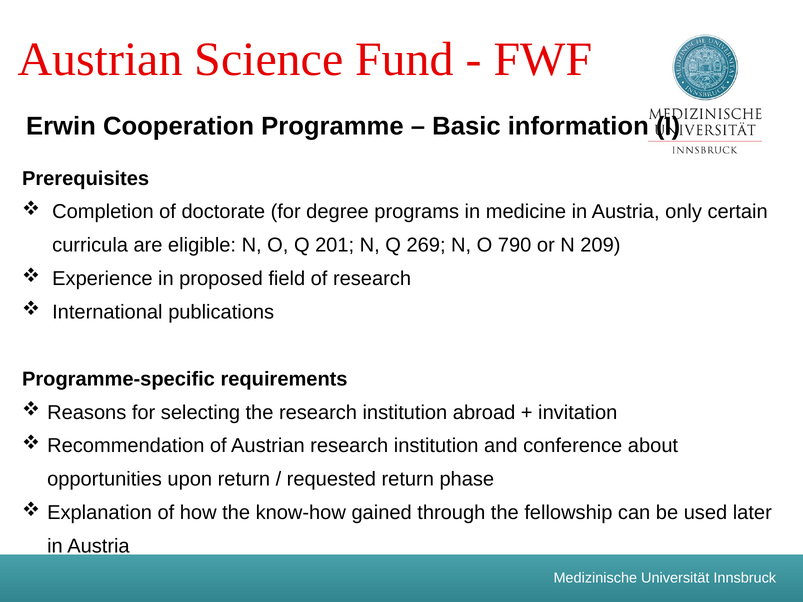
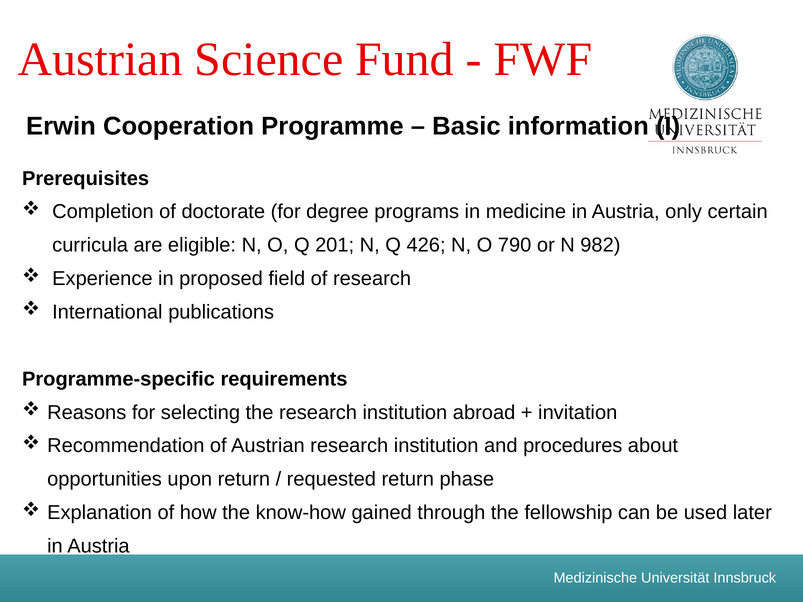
269: 269 -> 426 (426, 245)
209: 209 -> 982 (600, 245)
conference: conference -> procedures (573, 446)
